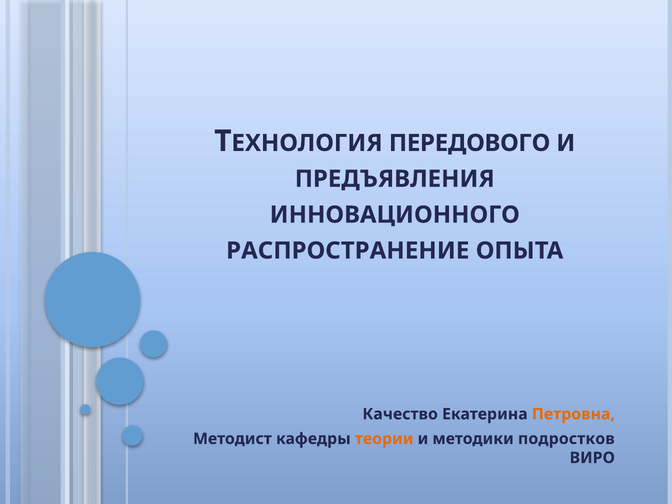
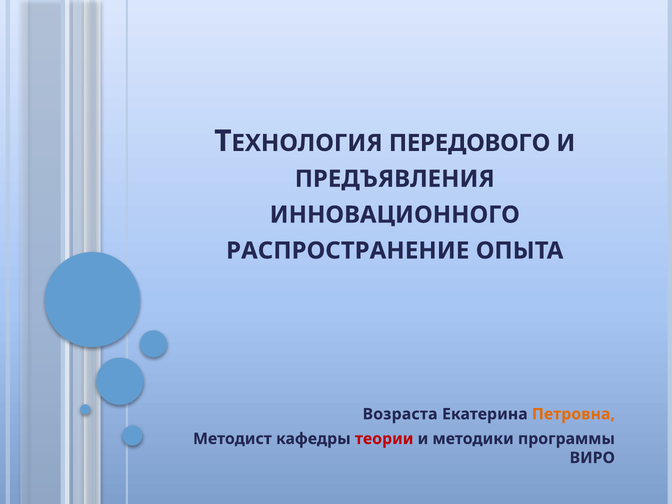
Качество: Качество -> Возраста (400, 414)
теории colour: orange -> red (384, 439)
подростков: подростков -> программы (566, 439)
